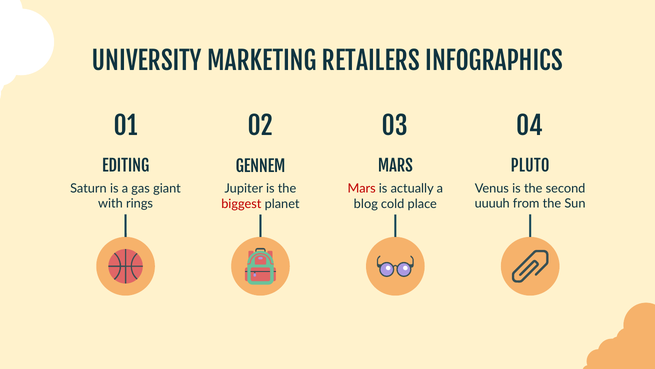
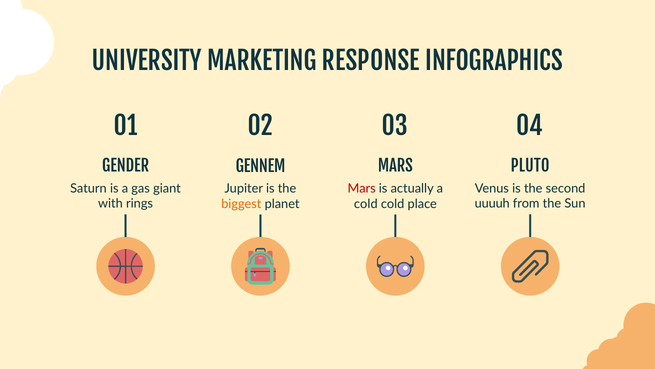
RETAILERS: RETAILERS -> RESPONSE (371, 62)
EDITING: EDITING -> GENDER (126, 166)
biggest colour: red -> orange (241, 204)
blog: blog -> cold (366, 204)
